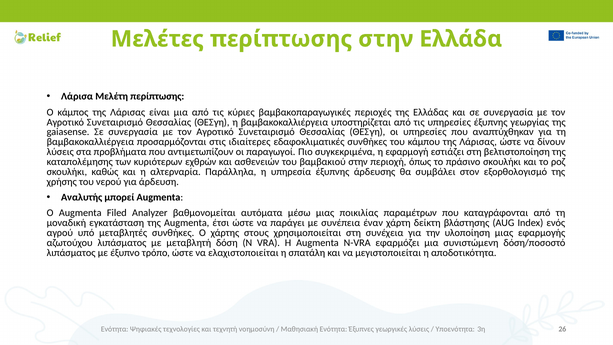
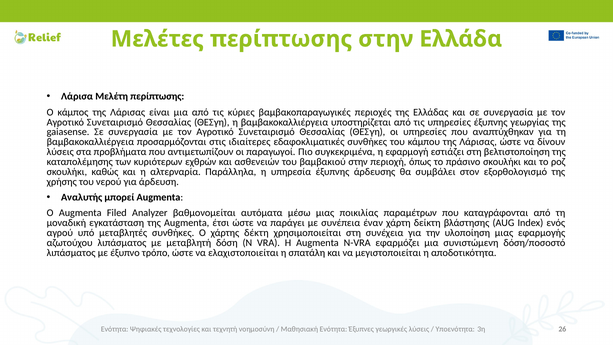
στους: στους -> δέκτη (256, 233)
